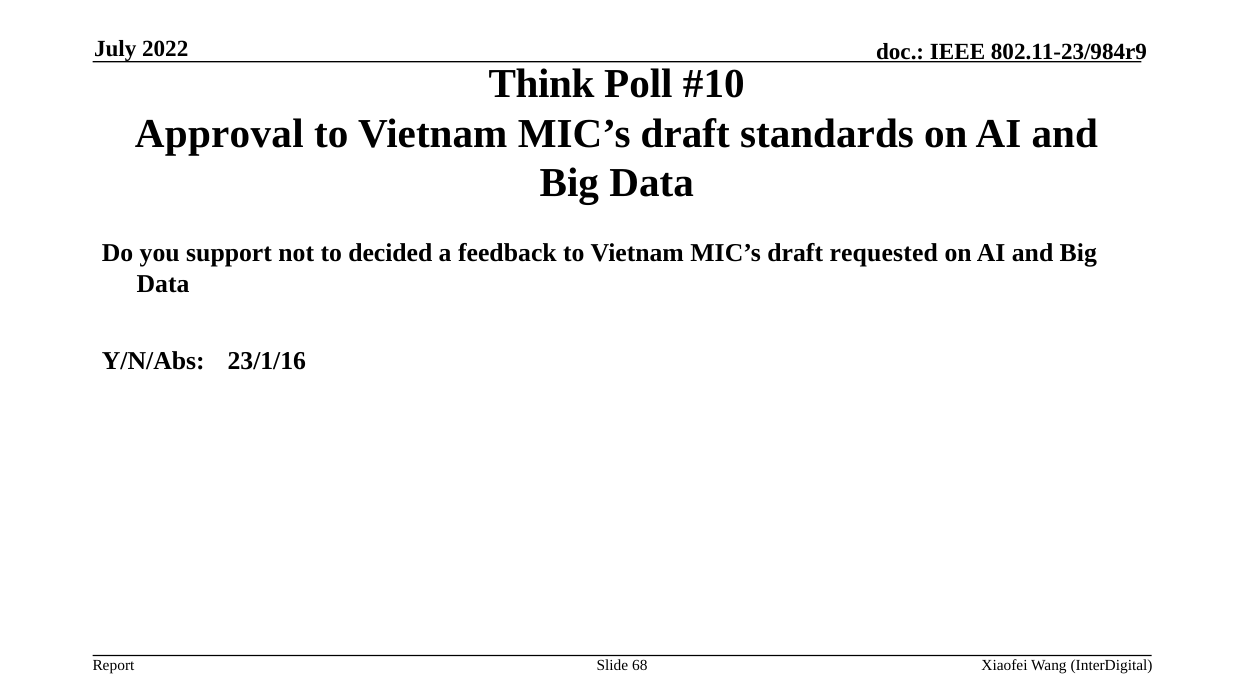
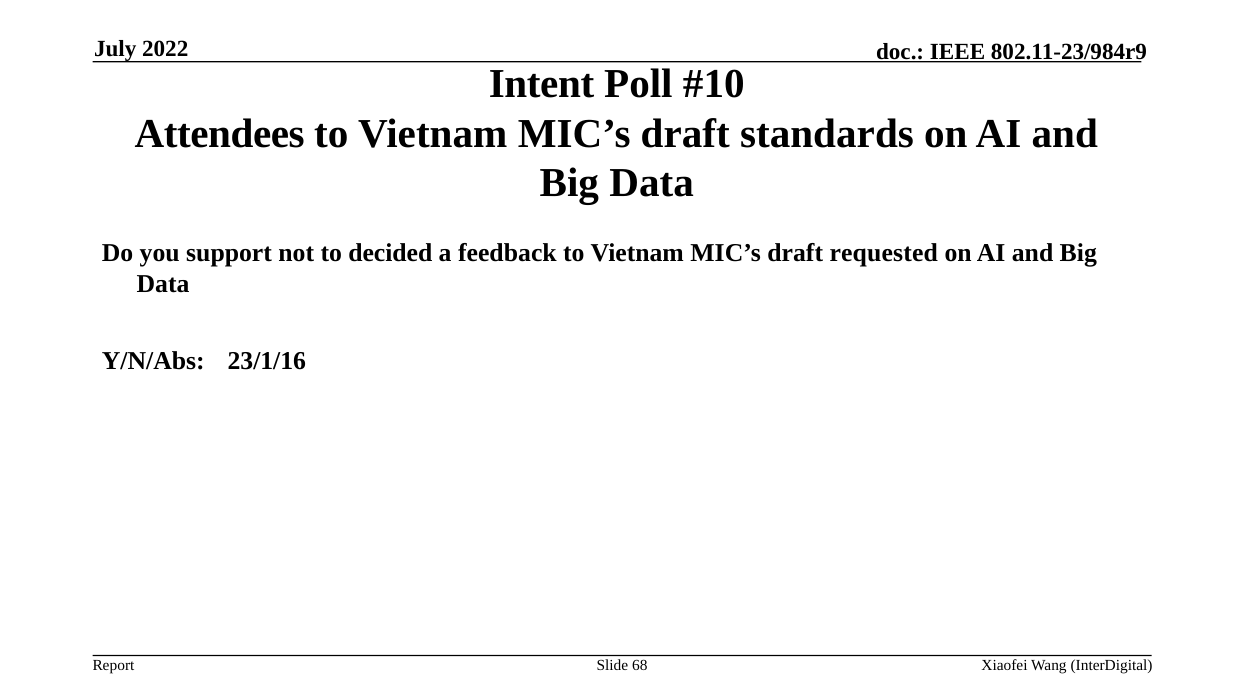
Think: Think -> Intent (541, 84)
Approval: Approval -> Attendees (220, 134)
